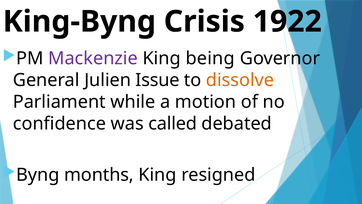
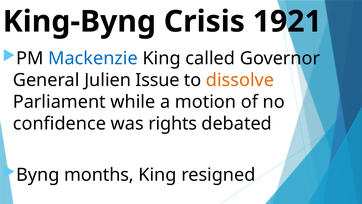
1922: 1922 -> 1921 (287, 22)
Mackenzie colour: purple -> blue (93, 58)
being: being -> called (210, 58)
called: called -> rights (173, 124)
